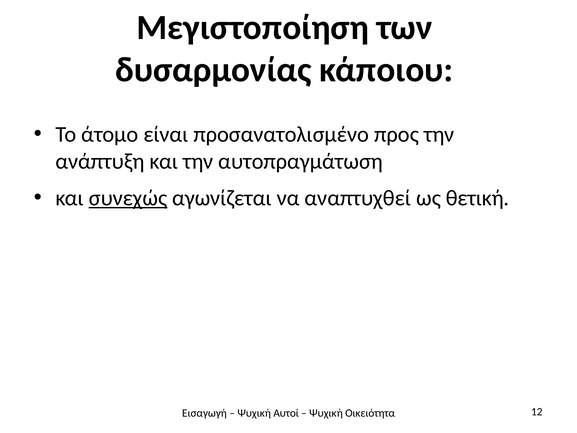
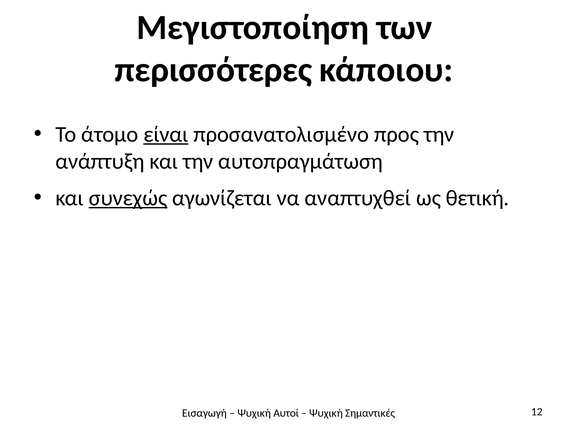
δυσαρμονίας: δυσαρμονίας -> περισσότερες (213, 70)
είναι underline: none -> present (166, 134)
Οικειότητα: Οικειότητα -> Σημαντικές (370, 413)
